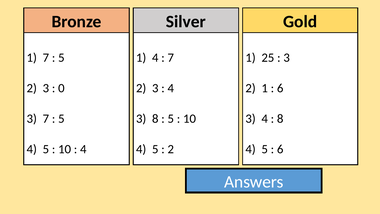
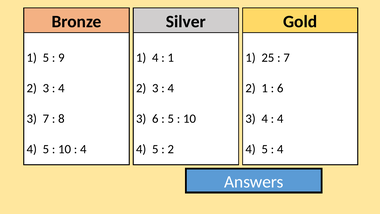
1 7: 7 -> 5 (46, 58)
5: 5 -> 9 (61, 58)
7: 7 -> 1 (171, 58)
3: 3 -> 7 (287, 58)
0: 0 -> 4 (61, 88)
5: 5 -> 8 (61, 119)
3 8: 8 -> 6 (155, 119)
8: 8 -> 4 (280, 119)
6: 6 -> 4 (280, 149)
